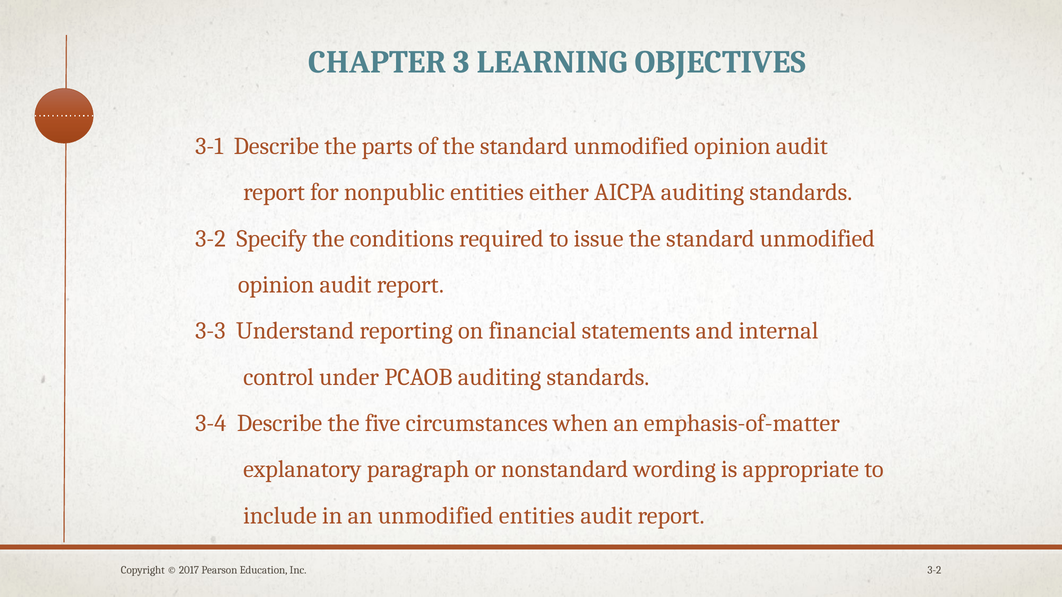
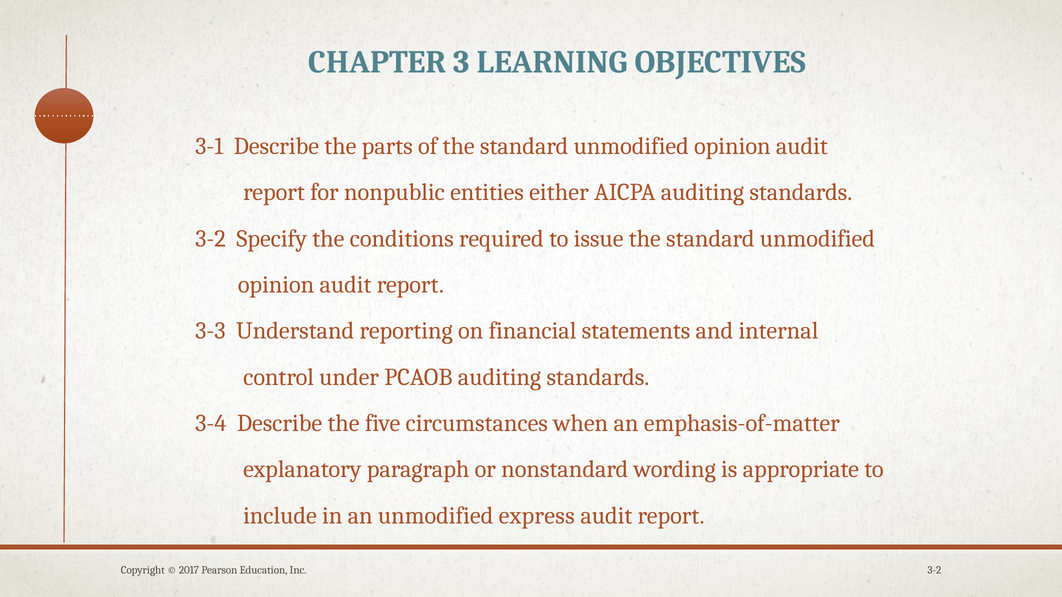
unmodified entities: entities -> express (537, 516)
